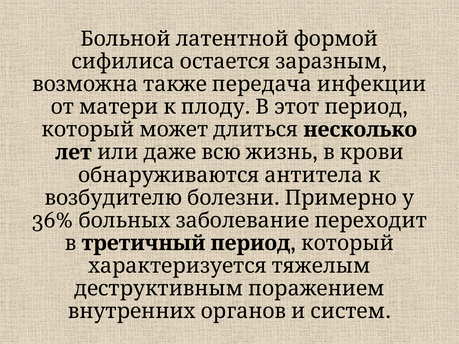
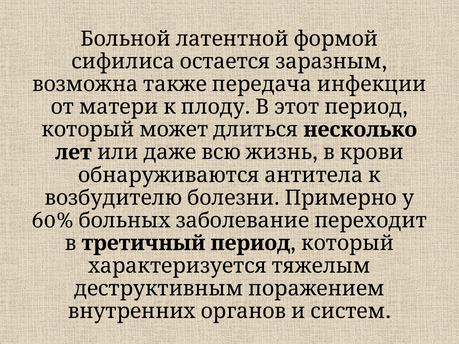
36%: 36% -> 60% (53, 221)
